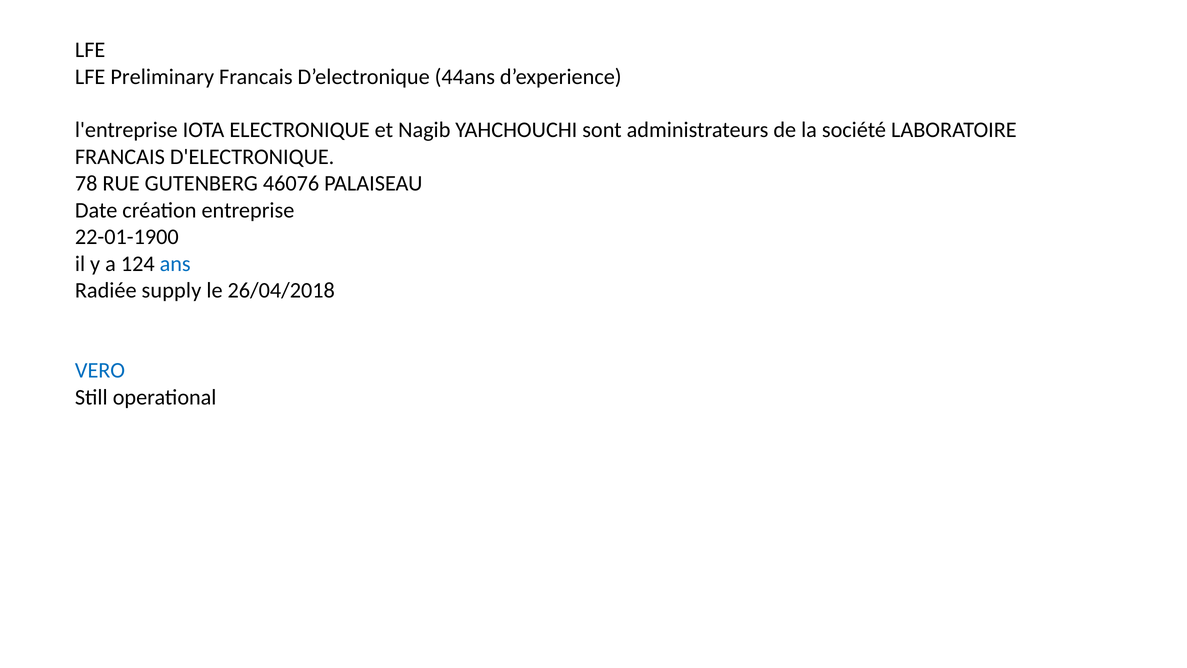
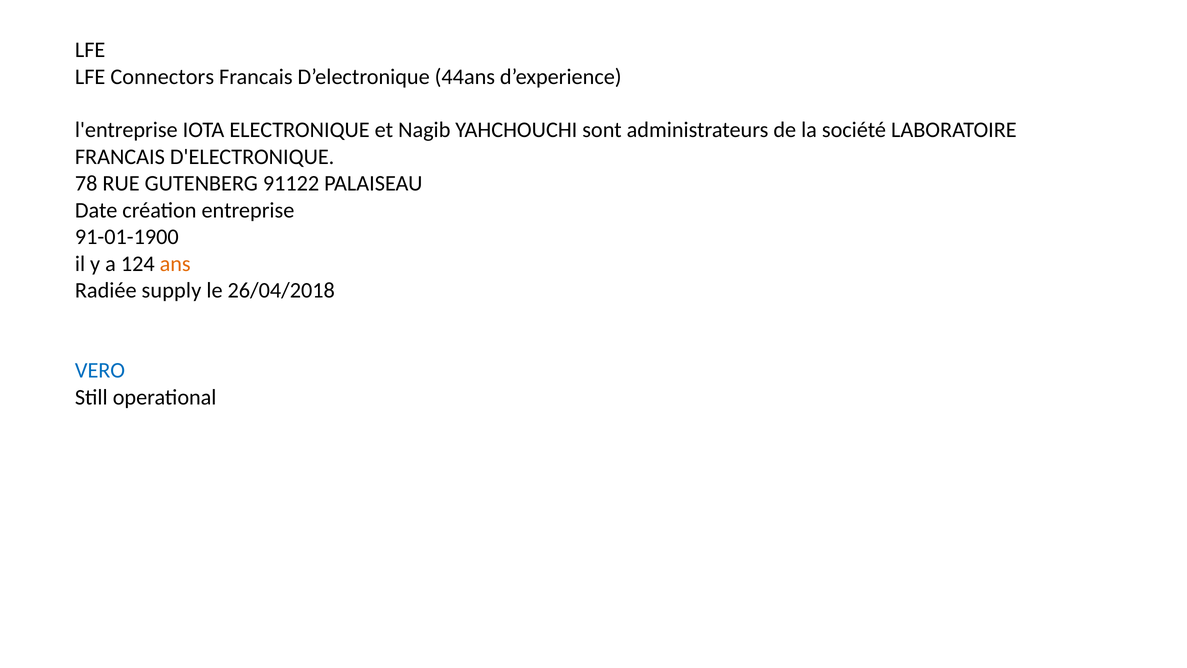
Preliminary: Preliminary -> Connectors (162, 77)
46076: 46076 -> 91122 (291, 183)
22-01-1900: 22-01-1900 -> 91-01-1900 (127, 237)
ans colour: blue -> orange (175, 264)
